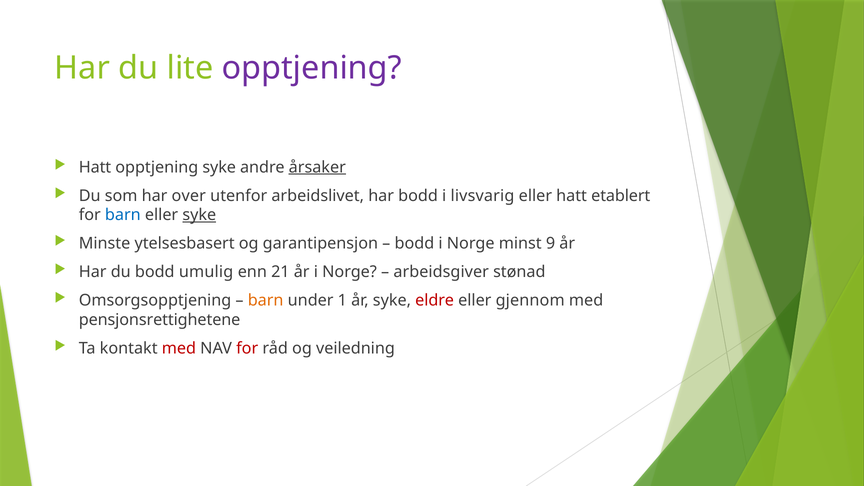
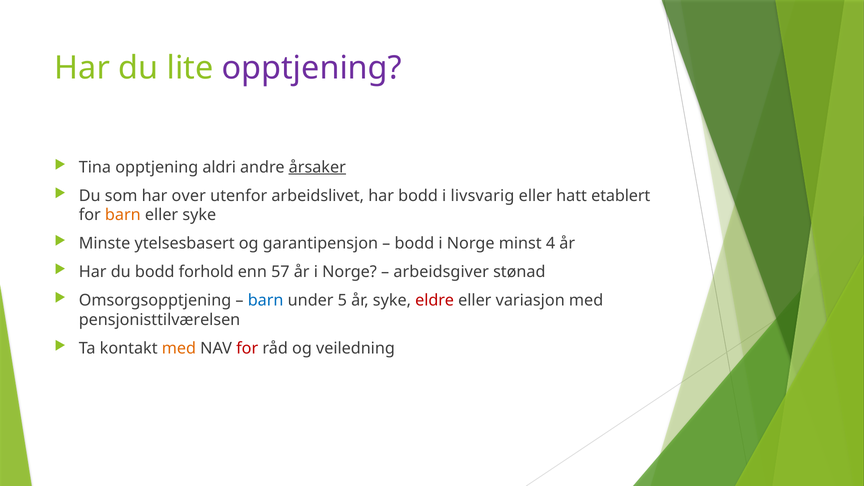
Hatt: Hatt -> Tina (95, 167)
opptjening syke: syke -> aldri (219, 167)
barn colour: blue -> orange (123, 215)
syke underline: present -> none (199, 215)
9: 9 -> 4 (551, 244)
umulig: umulig -> forhold (206, 272)
21: 21 -> 57 (280, 272)
barn colour: orange -> blue (266, 300)
1: 1 -> 5 (342, 300)
gjennom: gjennom -> variasjon (530, 300)
pensjonsrettighetene: pensjonsrettighetene -> pensjonisttilværelsen (160, 320)
med colour: red -> orange (179, 348)
